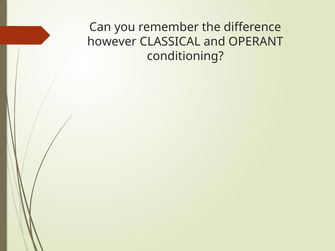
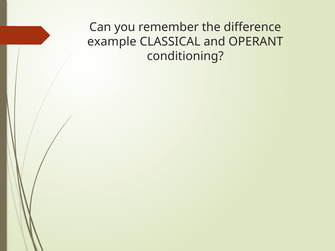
however: however -> example (112, 42)
